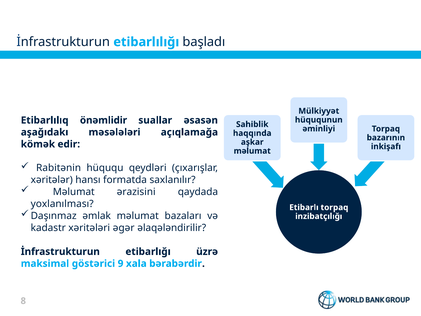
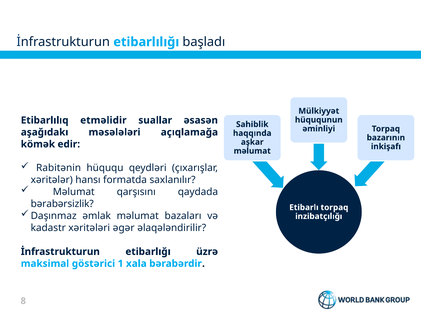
önəmlidir: önəmlidir -> etməlidir (103, 120)
ərazisini: ərazisini -> qarşısını (136, 192)
yoxlanılması: yoxlanılması -> bərabərsizlik (62, 204)
9: 9 -> 1 (121, 263)
